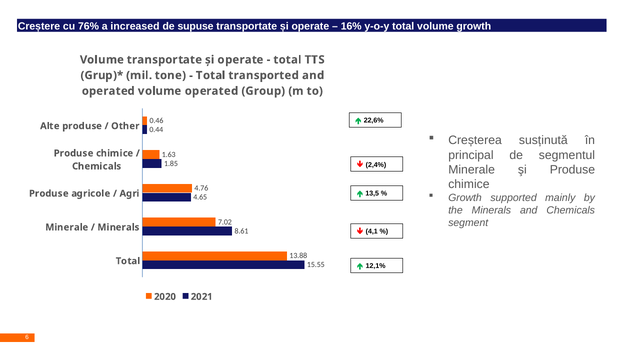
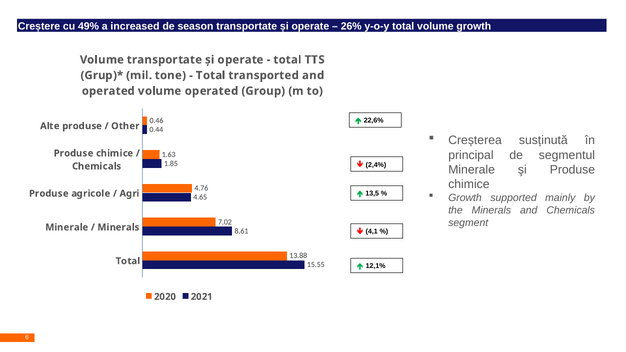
76%: 76% -> 49% (88, 26)
supuse: supuse -> season (195, 26)
16%: 16% -> 26% (351, 26)
